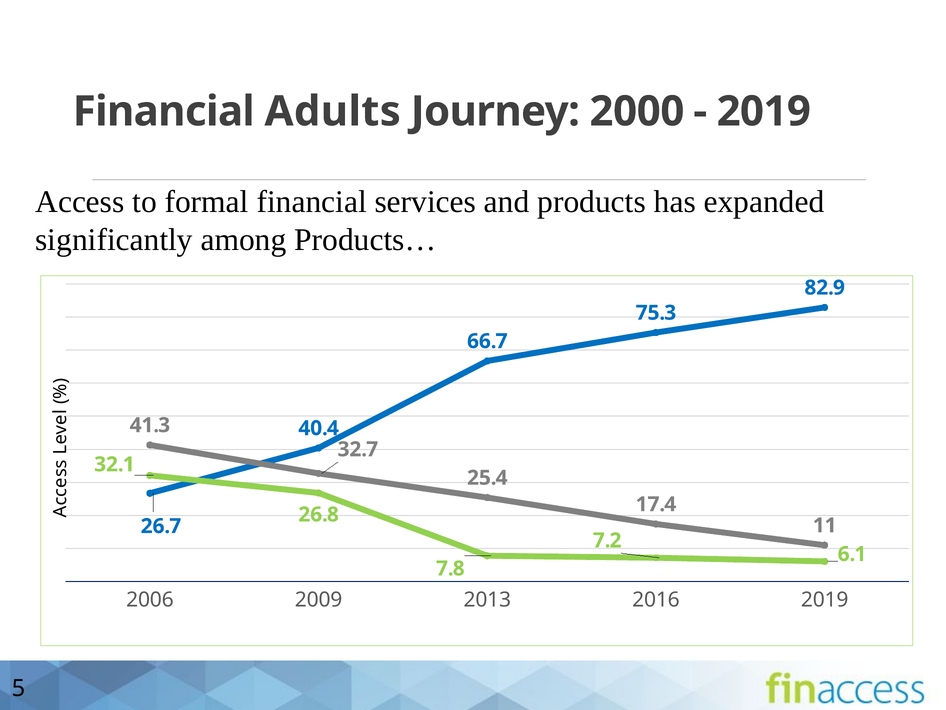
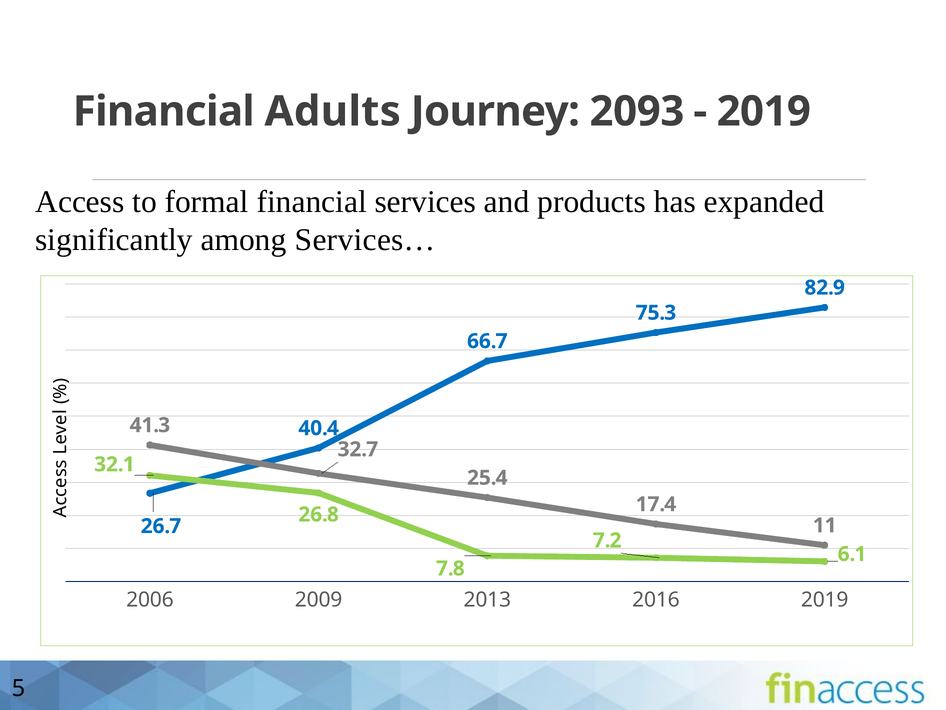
2000: 2000 -> 2093 (637, 111)
Products…: Products… -> Services… (365, 240)
